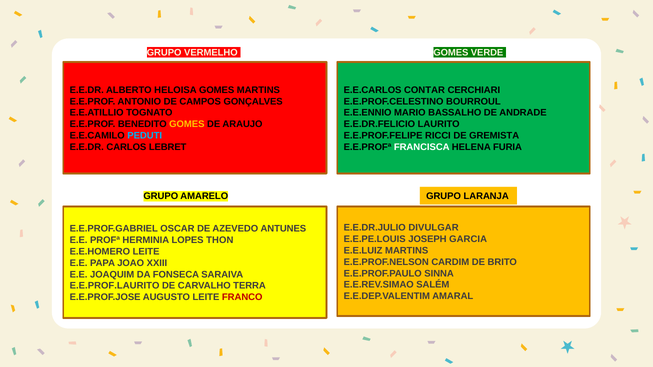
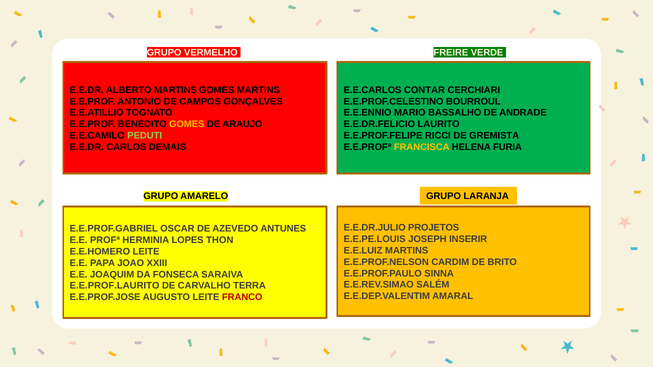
VERMELHO GOMES: GOMES -> FREIRE (451, 52)
ALBERTO HELOISA: HELOISA -> MARTINS (176, 90)
PEDUTI colour: light blue -> light green (145, 136)
LEBRET: LEBRET -> DEMAIS (168, 147)
FRANCISCA colour: white -> yellow (422, 147)
DIVULGAR: DIVULGAR -> PROJETOS (434, 228)
GARCIA: GARCIA -> INSERIR (468, 239)
